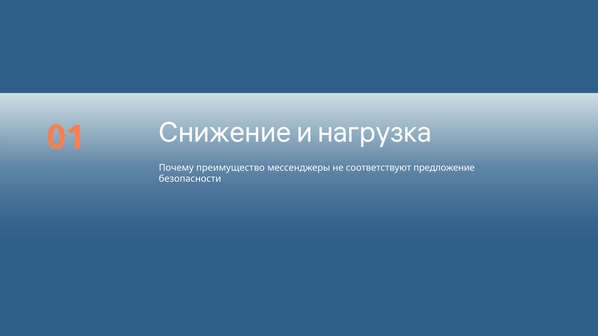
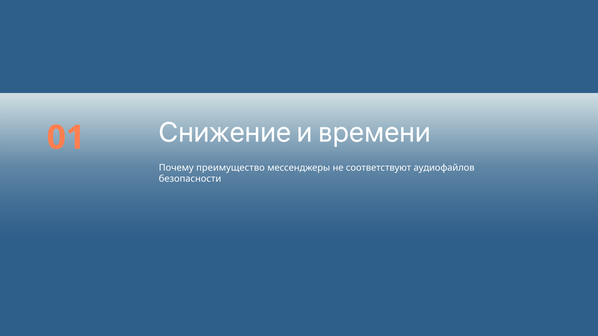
нагрузка: нагрузка -> времени (375, 133)
предложение: предложение -> аудиофайлов (444, 168)
